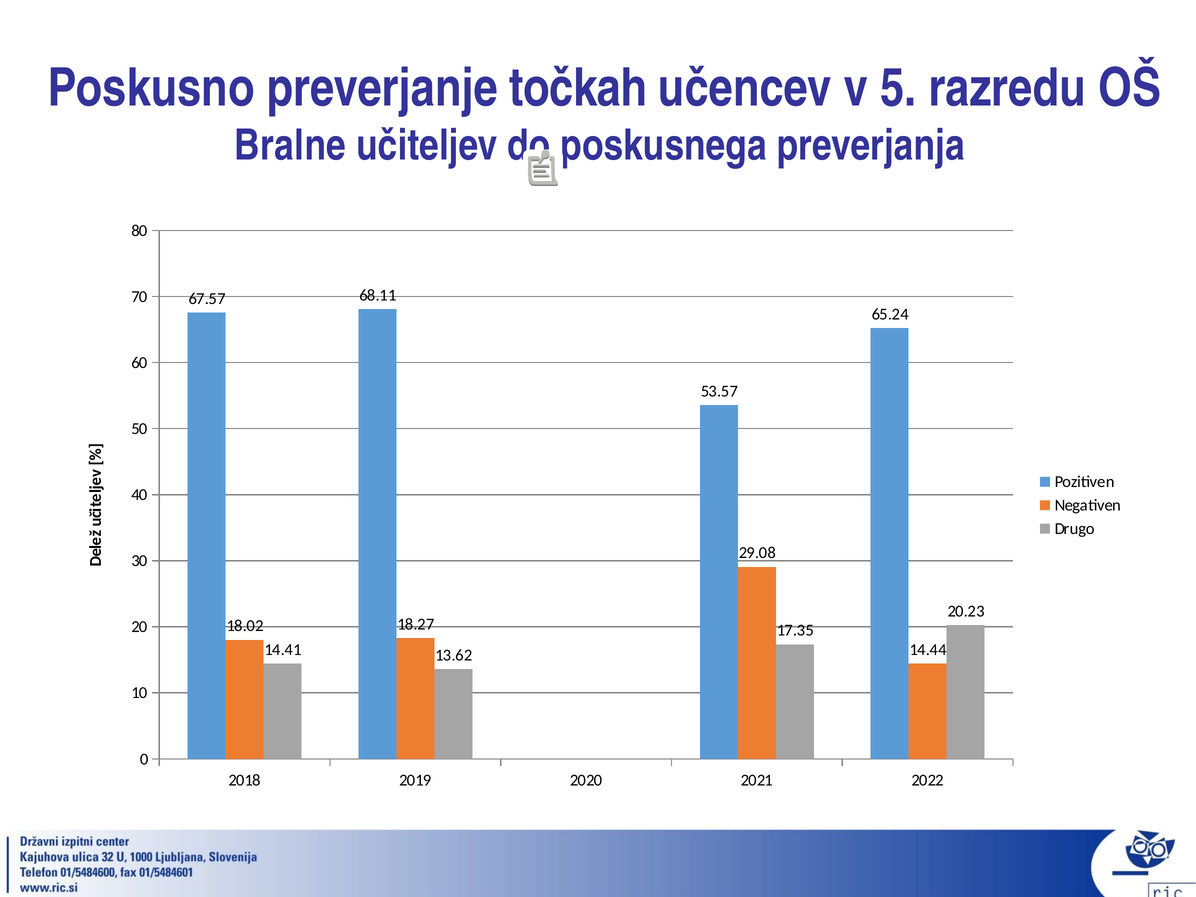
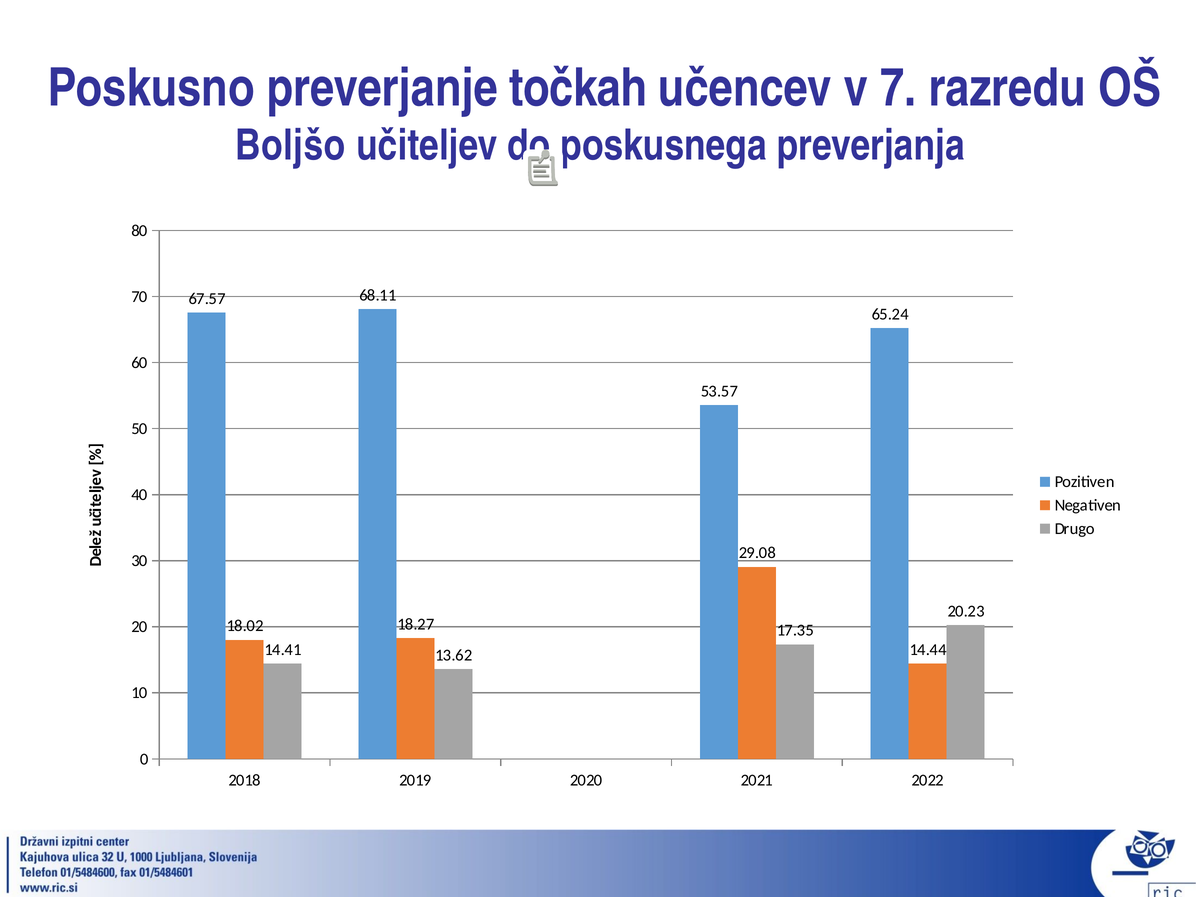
5: 5 -> 7 (898, 88)
Bralne: Bralne -> Boljšo (290, 146)
